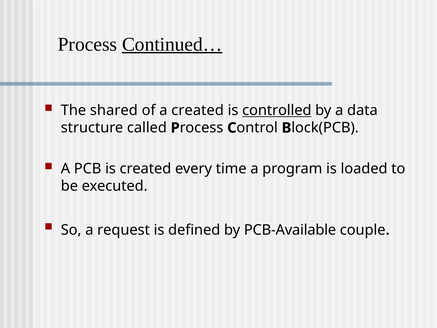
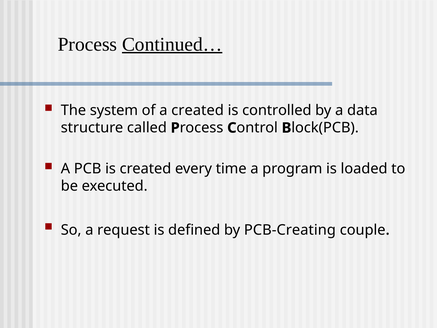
shared: shared -> system (114, 110)
controlled underline: present -> none (277, 110)
PCB-Available: PCB-Available -> PCB-Creating (290, 230)
